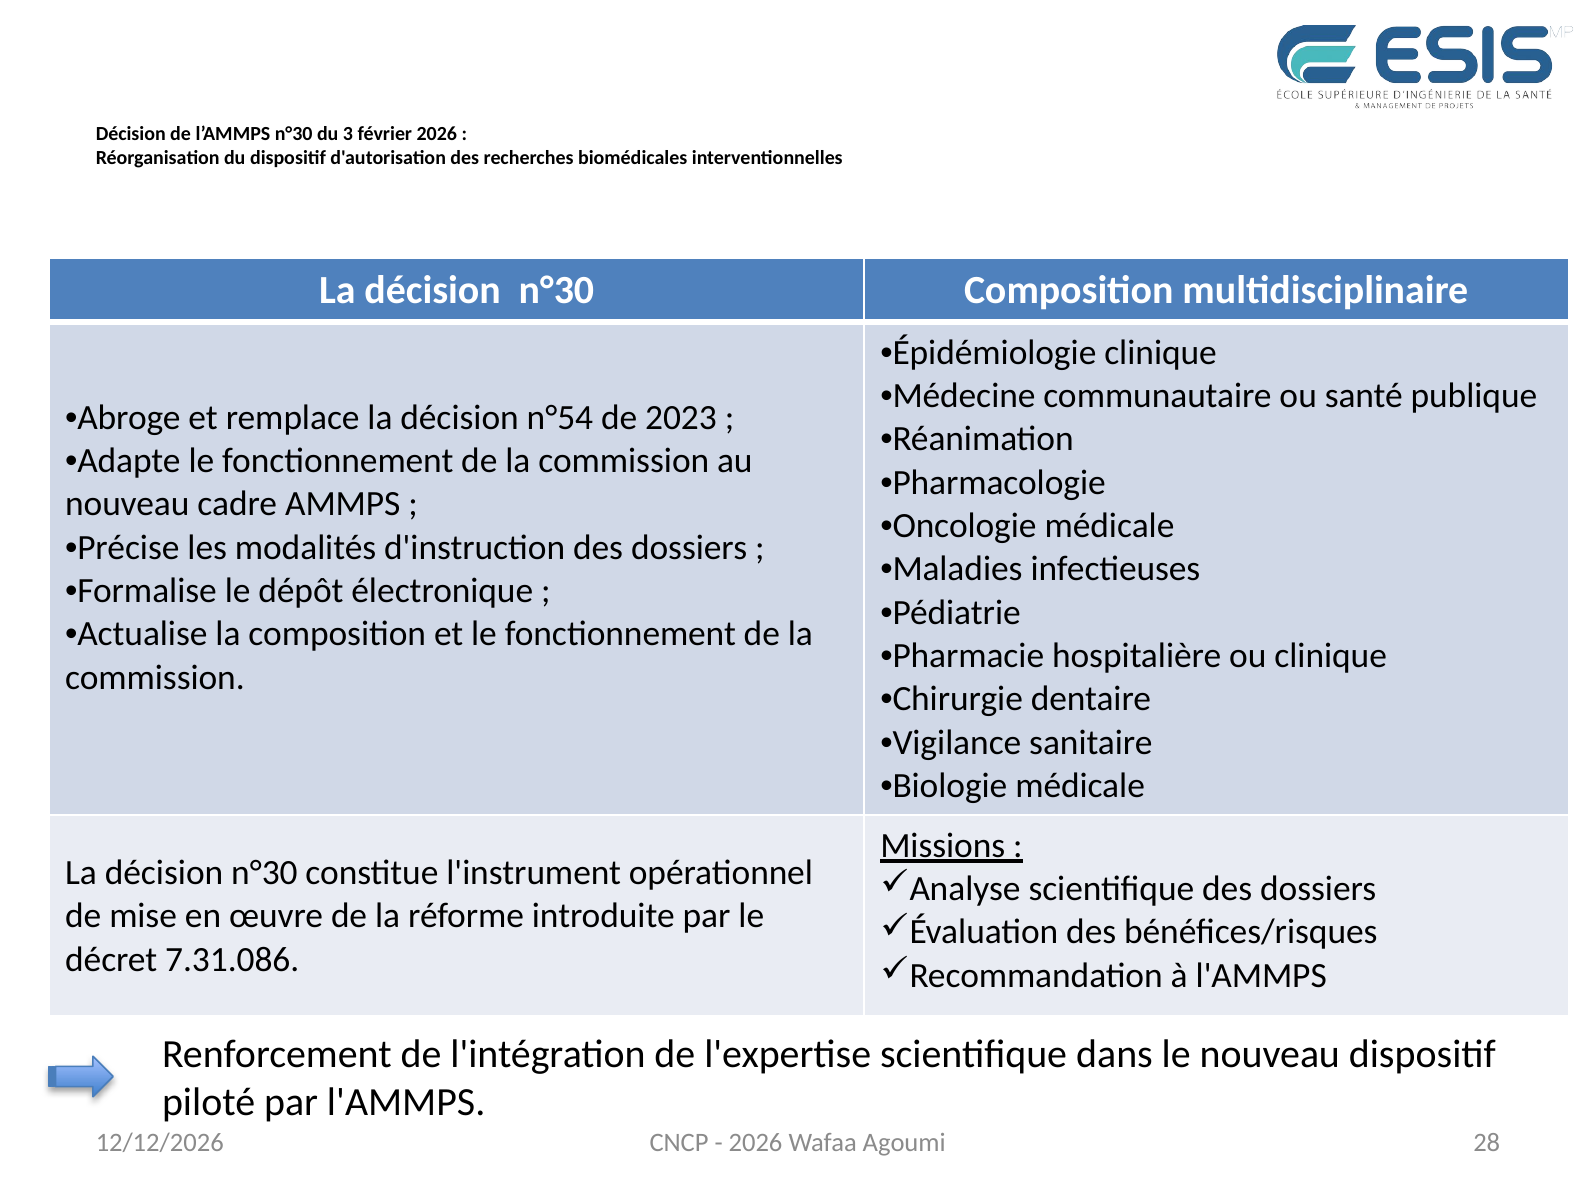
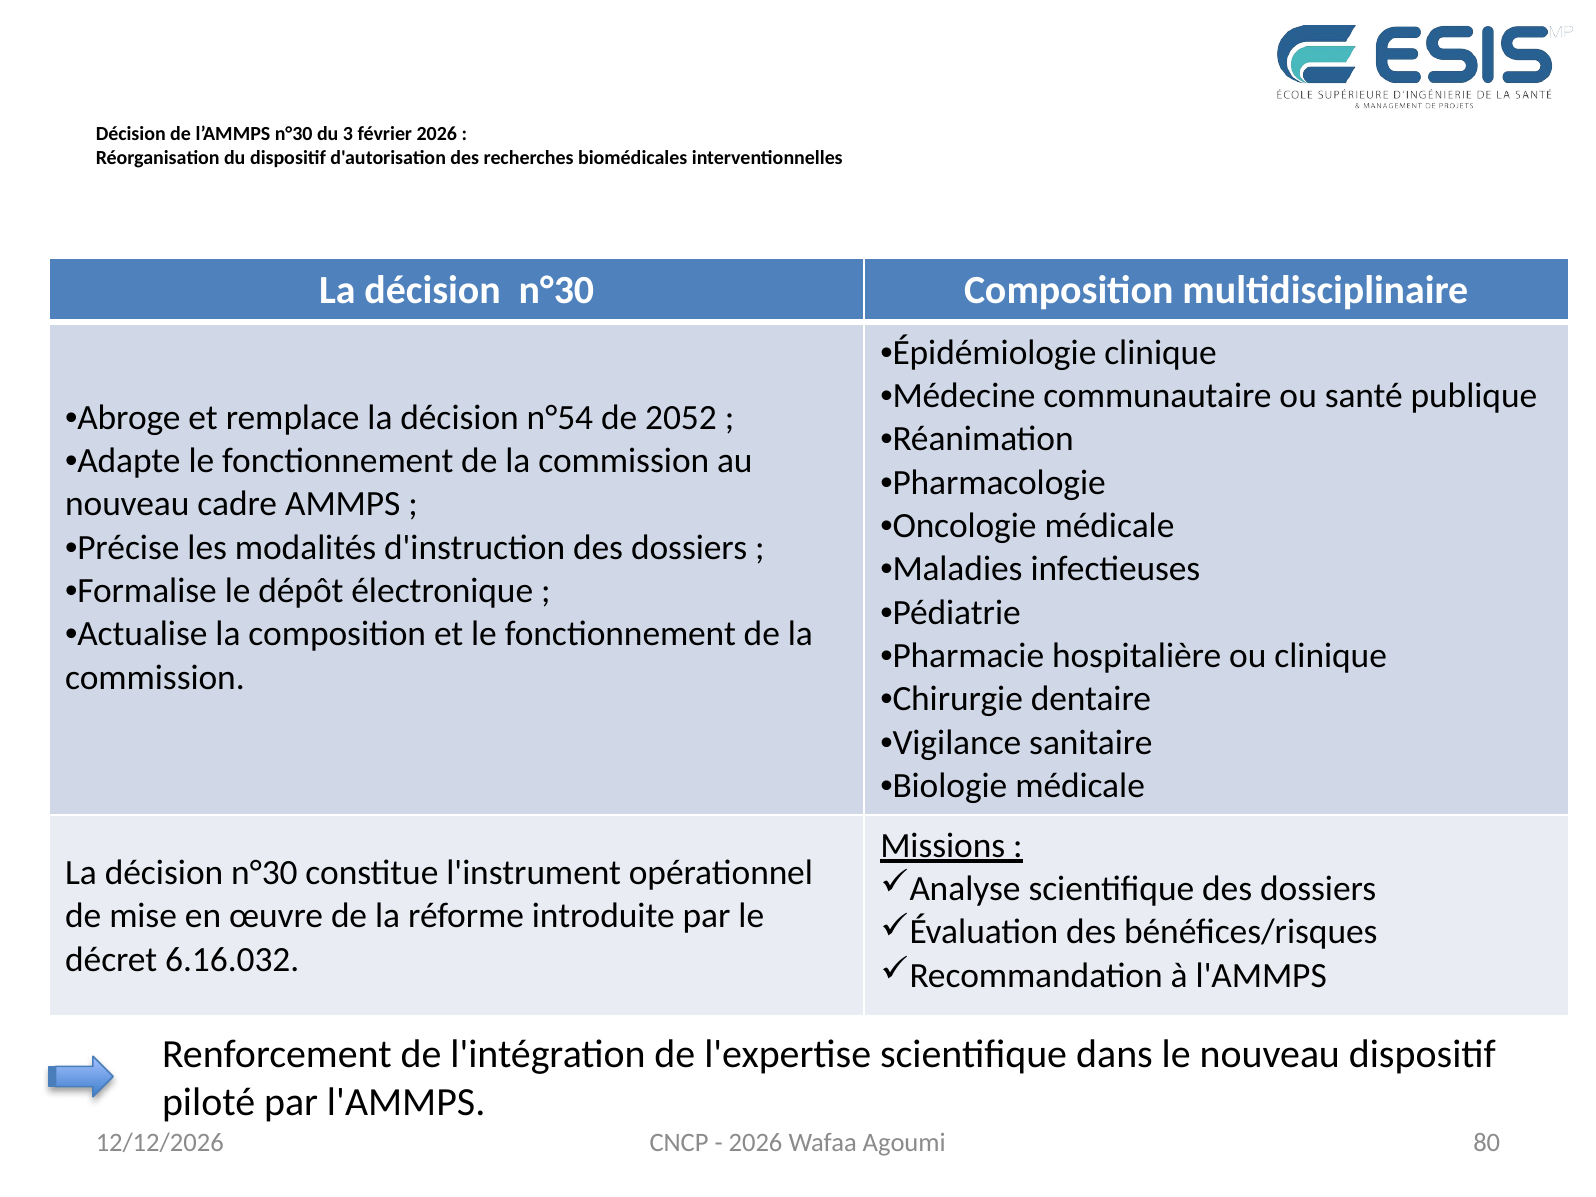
2023: 2023 -> 2052 (681, 417)
7.31.086: 7.31.086 -> 6.16.032 (232, 959)
28: 28 -> 80 (1487, 1143)
